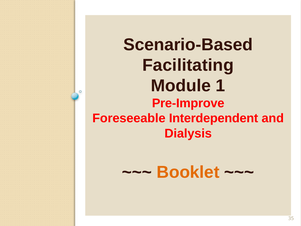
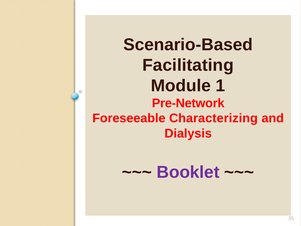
Pre-Improve: Pre-Improve -> Pre-Network (188, 103)
Interdependent: Interdependent -> Characterizing (213, 118)
Booklet colour: orange -> purple (188, 172)
